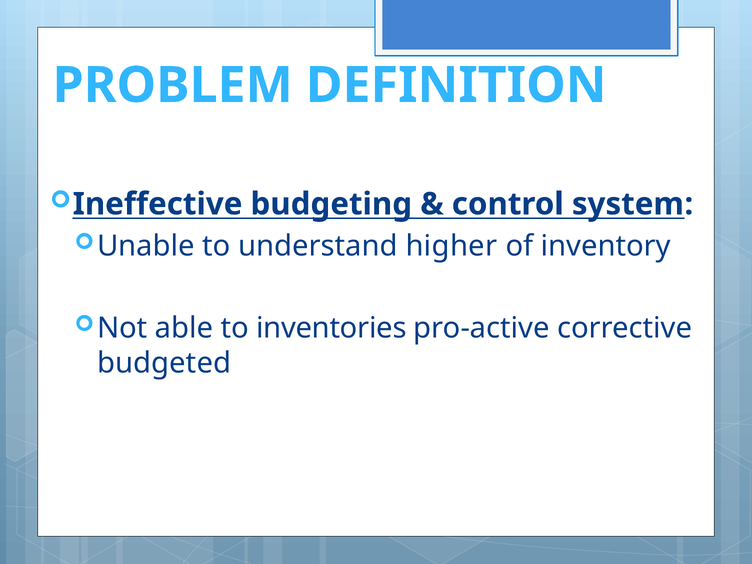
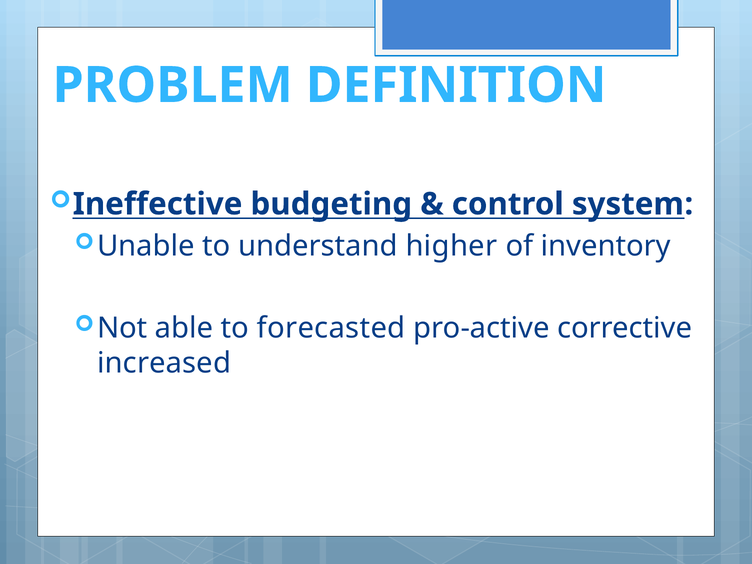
inventories: inventories -> forecasted (331, 328)
budgeted: budgeted -> increased (164, 363)
